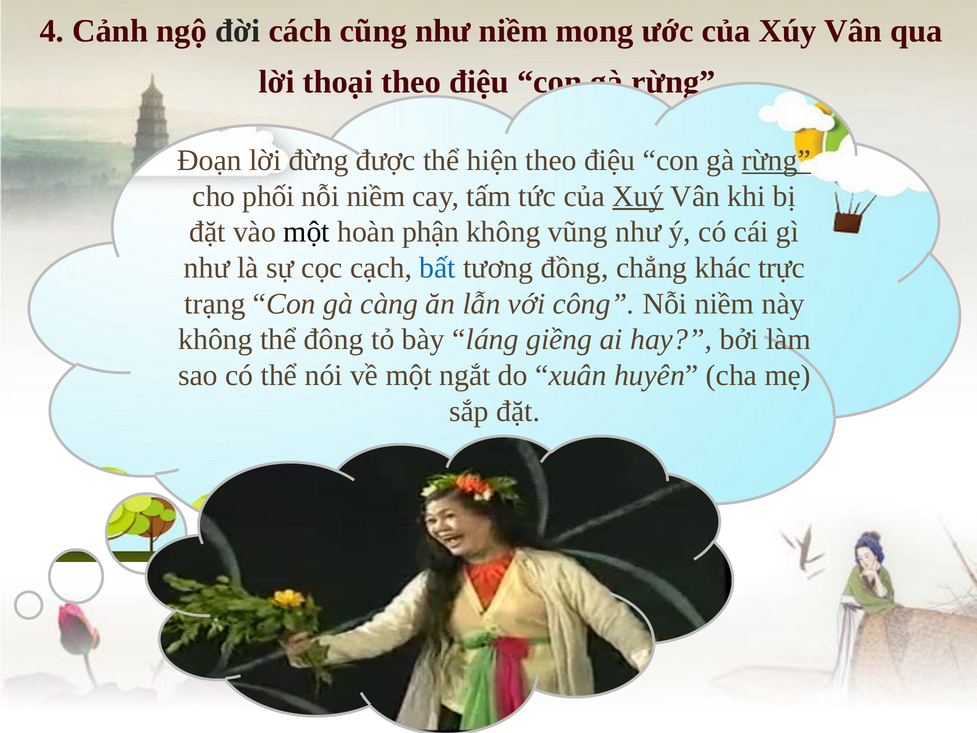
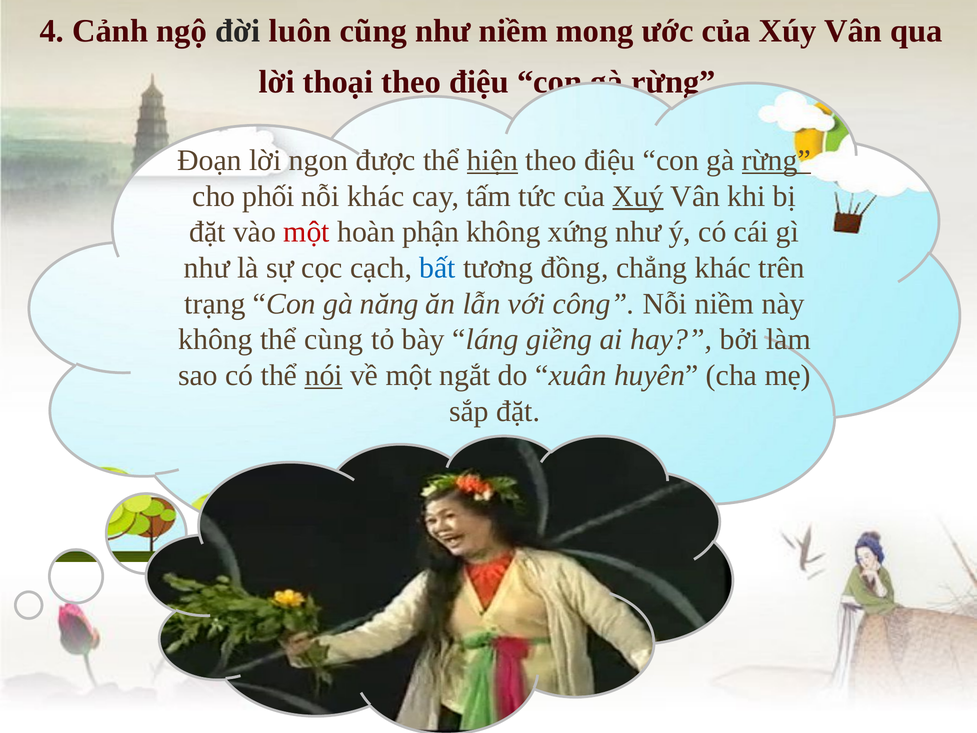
cách: cách -> luôn (300, 31)
đừng: đừng -> ngon (319, 160)
hiện underline: none -> present (492, 160)
niềm: niềm -> khác (376, 196)
một colour: black -> red (307, 232)
vũng: vũng -> xứng (578, 232)
trực: trực -> trên (781, 268)
càng: càng -> năng (389, 304)
đông: đông -> cùng (334, 339)
nói underline: none -> present (324, 375)
